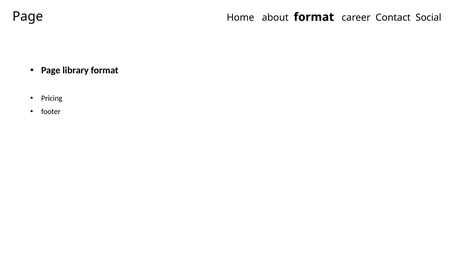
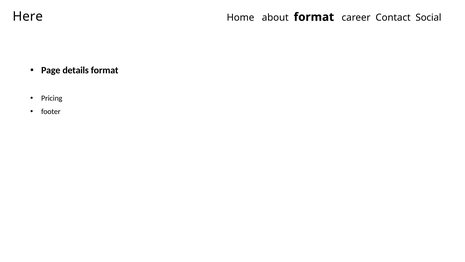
Page: Page -> Here (28, 17)
library: library -> details (76, 70)
